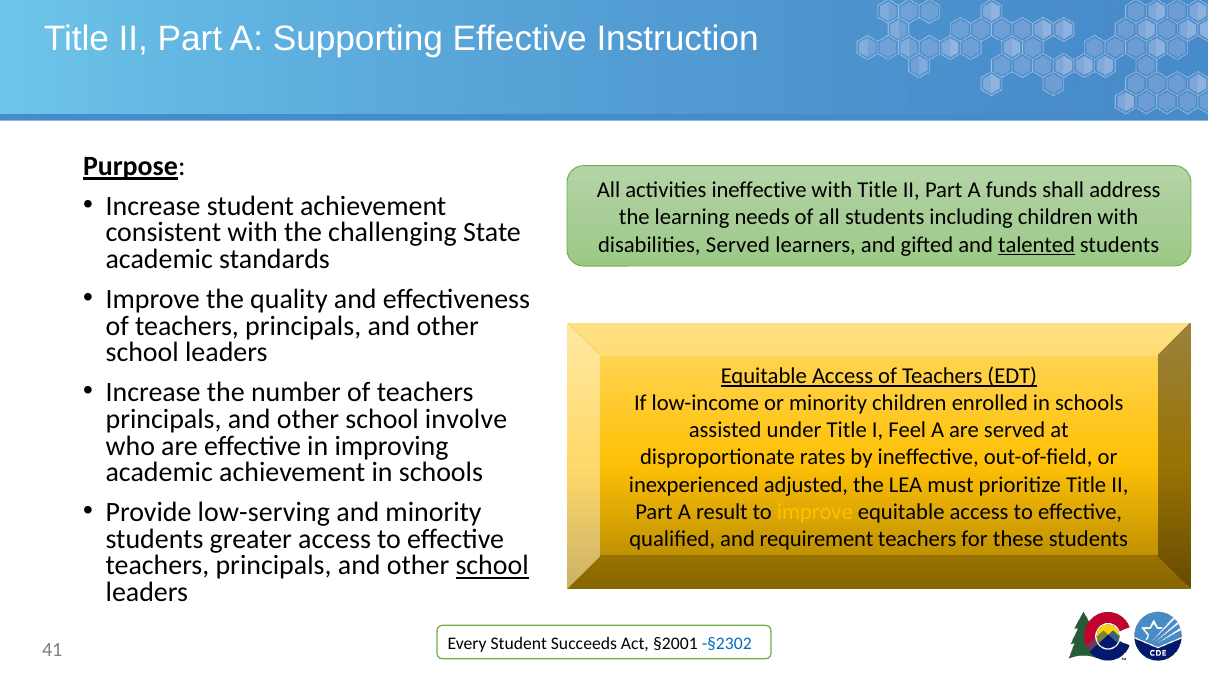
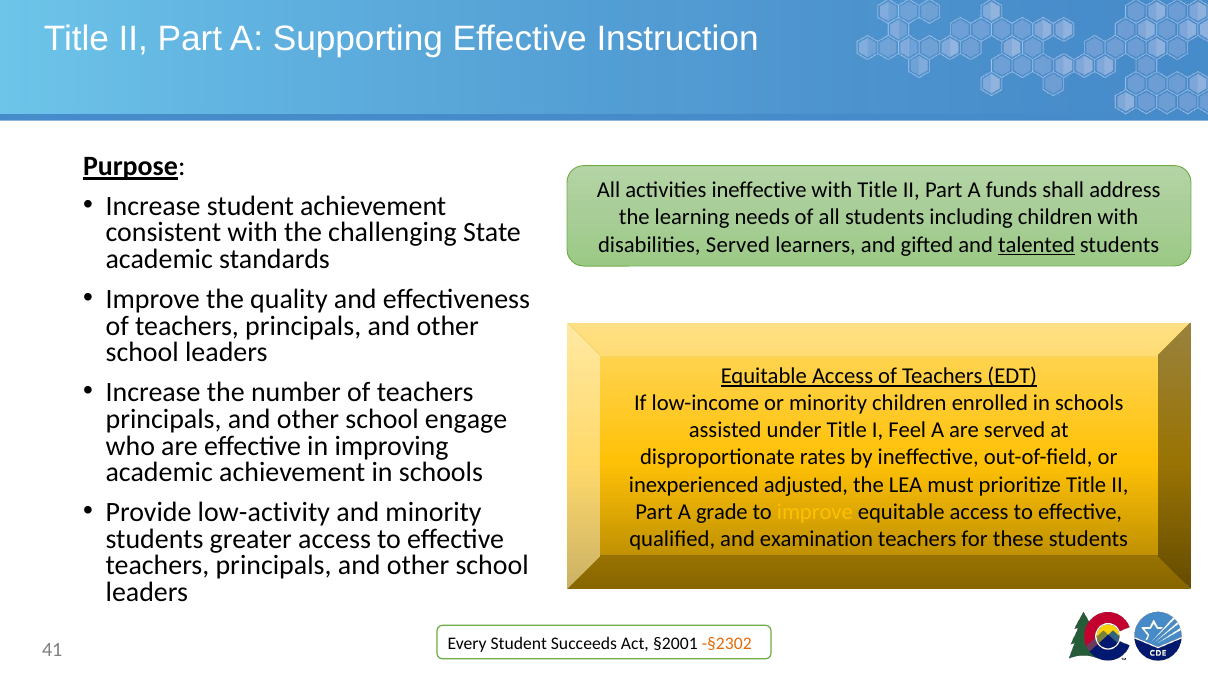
involve: involve -> engage (466, 419)
low-serving: low-serving -> low-activity (264, 512)
result: result -> grade (722, 511)
requirement: requirement -> examination (816, 539)
school underline: present -> none (492, 565)
-§2302 colour: blue -> orange (727, 643)
